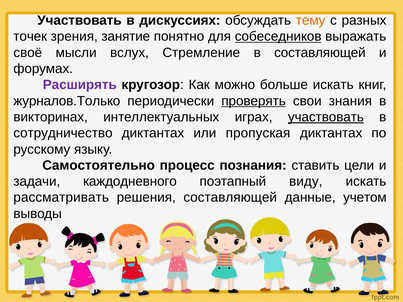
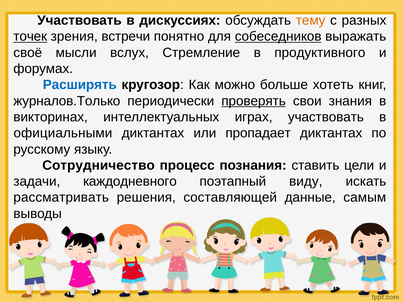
точек underline: none -> present (30, 37)
занятие: занятие -> встречи (126, 37)
в составляющей: составляющей -> продуктивного (320, 53)
Расширять colour: purple -> blue (80, 85)
больше искать: искать -> хотеть (333, 85)
участвовать underline: present -> none (326, 117)
сотрудничество: сотрудничество -> официальными (63, 133)
пропуская: пропуская -> пропадает (258, 133)
Самостоятельно: Самостоятельно -> Сотрудничество (98, 165)
учетом: учетом -> самым (365, 198)
